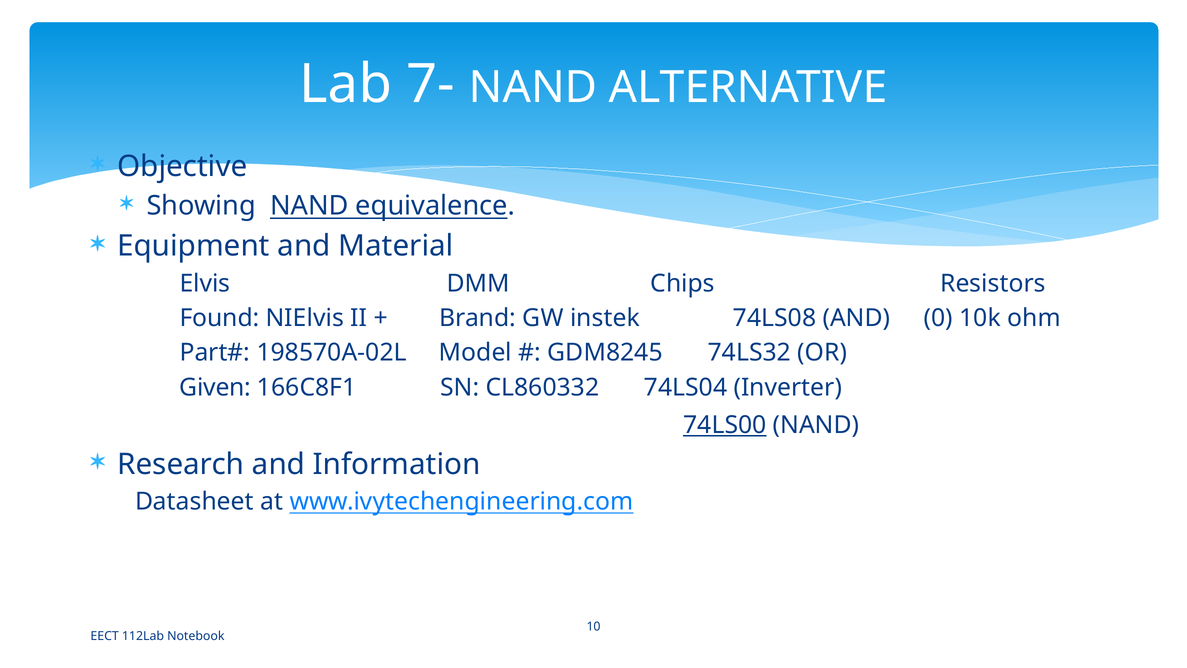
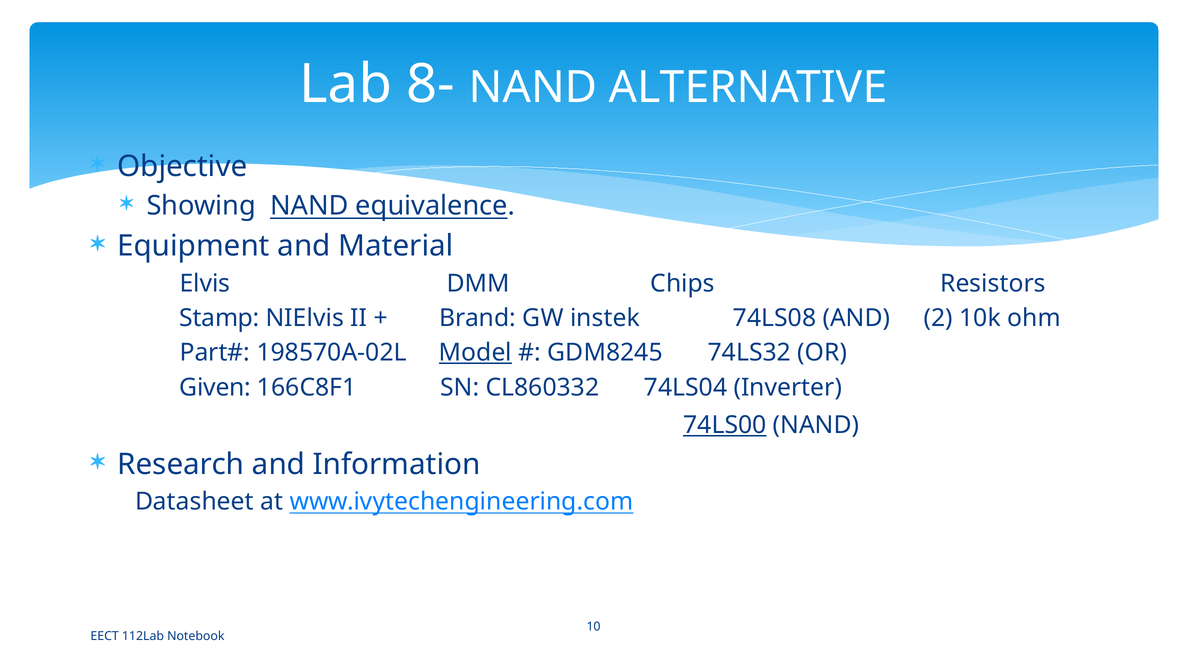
7-: 7- -> 8- (430, 84)
Found: Found -> Stamp (219, 318)
0: 0 -> 2 (938, 318)
Model underline: none -> present (475, 353)
